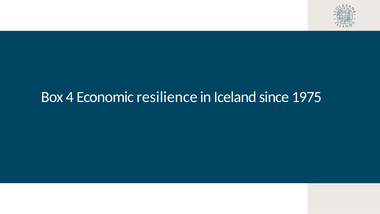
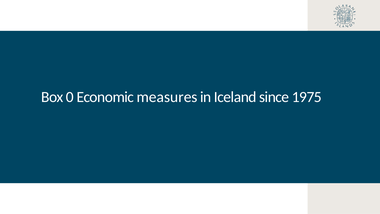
4: 4 -> 0 (70, 97)
resilience: resilience -> measures (167, 97)
